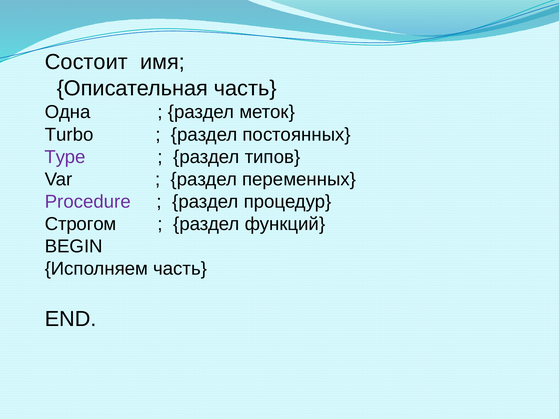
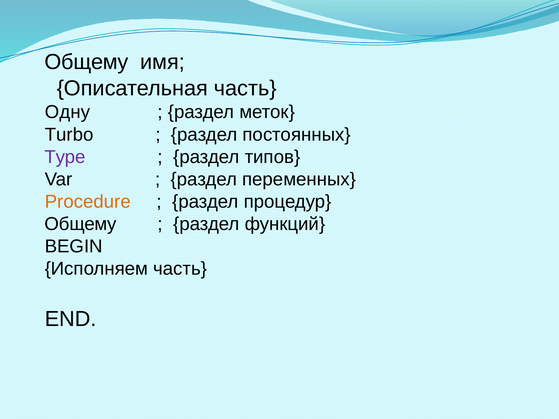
Состоит: Состоит -> Общему (87, 62)
Одна: Одна -> Одну (67, 112)
Procedure colour: purple -> orange (88, 202)
Строгом: Строгом -> Общему (81, 224)
